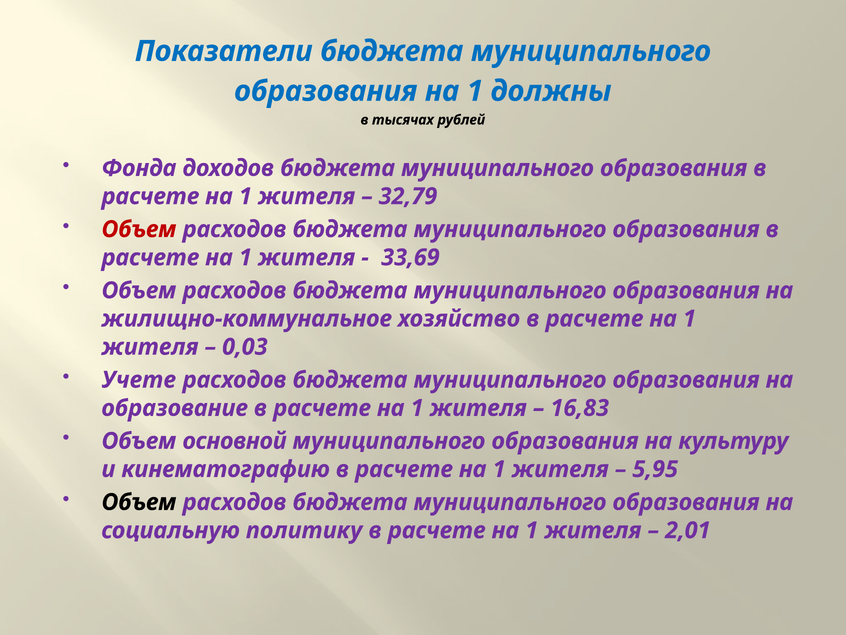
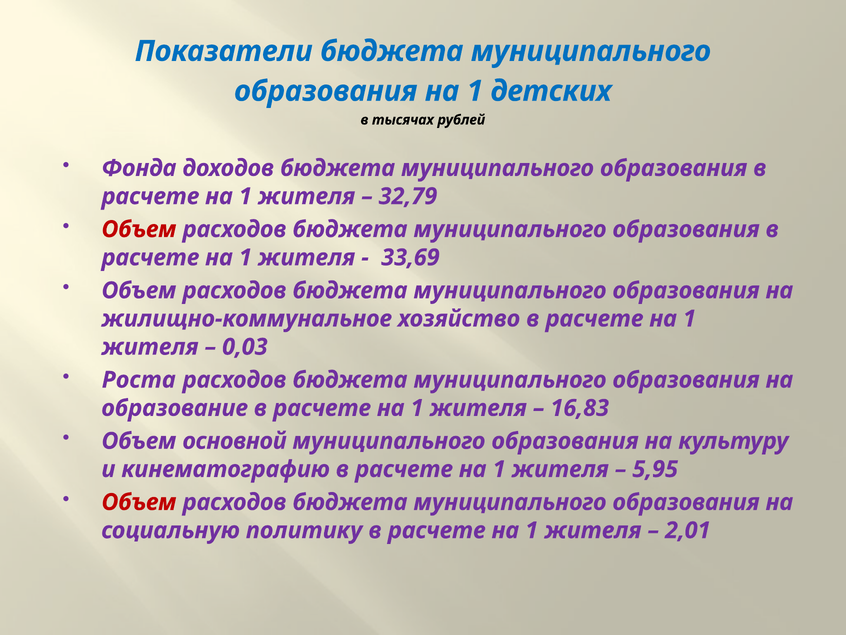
должны: должны -> детских (551, 91)
Учете: Учете -> Роста (139, 380)
Объем colour: black -> red (139, 502)
